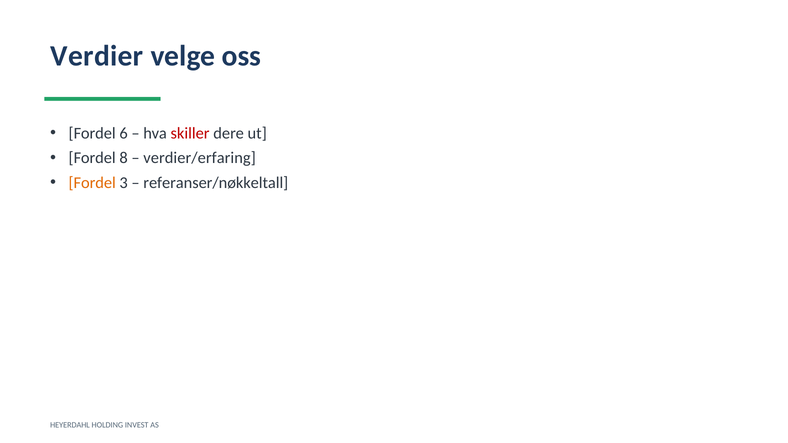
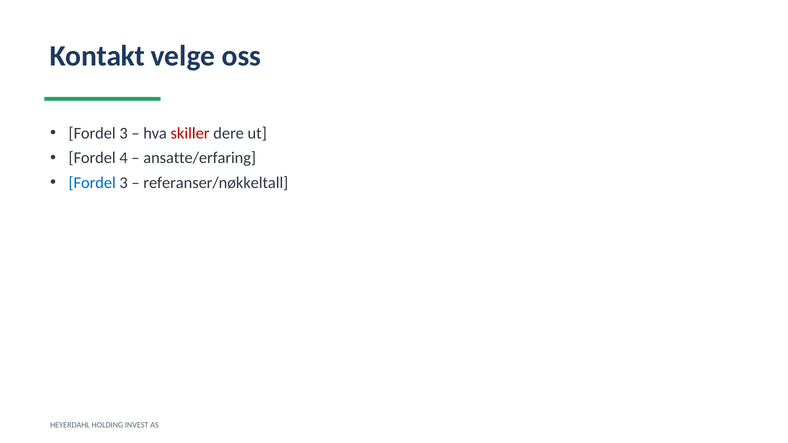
Verdier: Verdier -> Kontakt (97, 56)
6: 6 -> 3 (124, 133)
8: 8 -> 4 (124, 158)
verdier/erfaring: verdier/erfaring -> ansatte/erfaring (200, 158)
Fordel colour: orange -> blue (92, 183)
